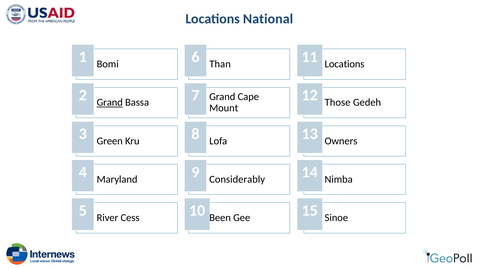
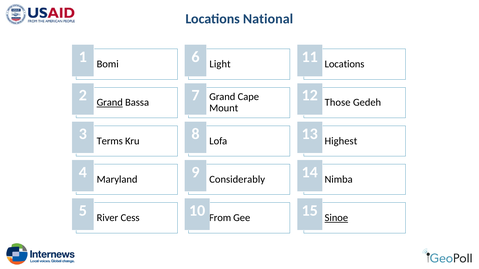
Than: Than -> Light (220, 64)
Owners: Owners -> Highest (341, 141)
Green: Green -> Terms (110, 141)
Sinoe underline: none -> present (336, 218)
Been: Been -> From (220, 218)
